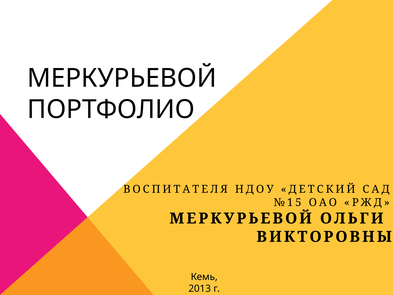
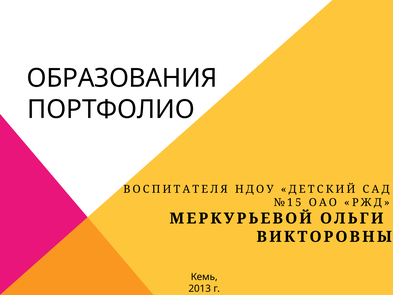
МЕРКУРЬЕВОЙ: МЕРКУРЬЕВОЙ -> ОБРАЗОВАНИЯ (122, 78)
